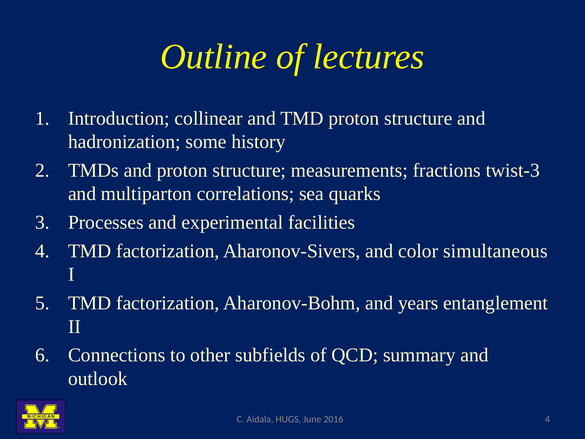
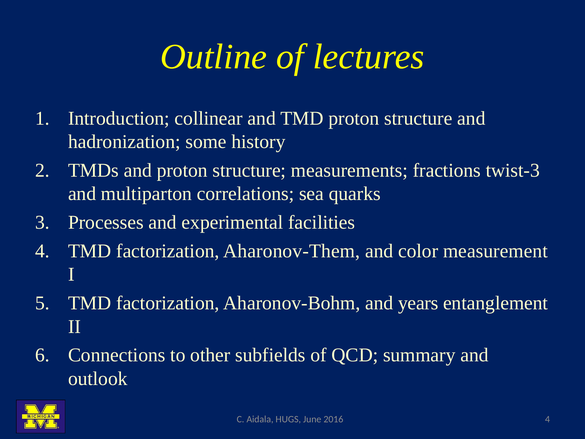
Aharonov-Sivers: Aharonov-Sivers -> Aharonov-Them (292, 251)
simultaneous: simultaneous -> measurement (495, 251)
